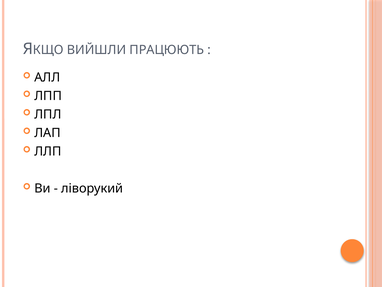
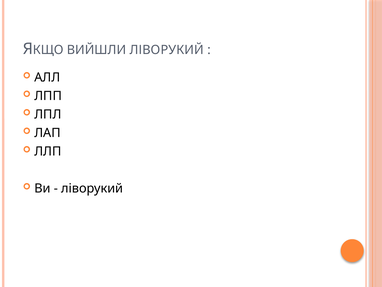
ВИЙШЛИ ПРАЦЮЮТЬ: ПРАЦЮЮТЬ -> ЛІВОРУКИЙ (167, 50)
